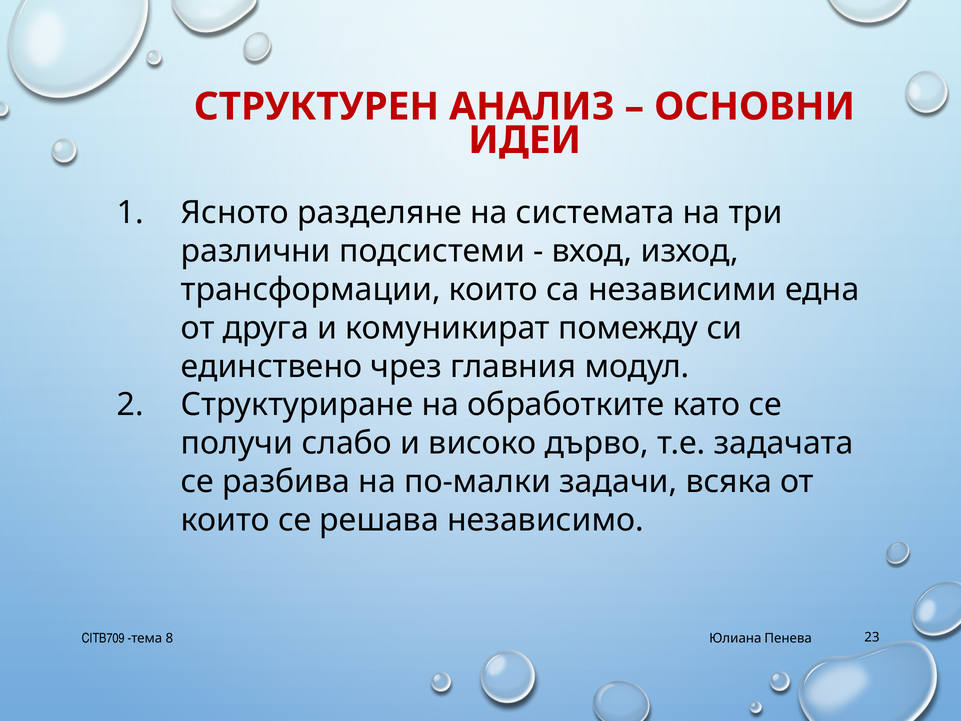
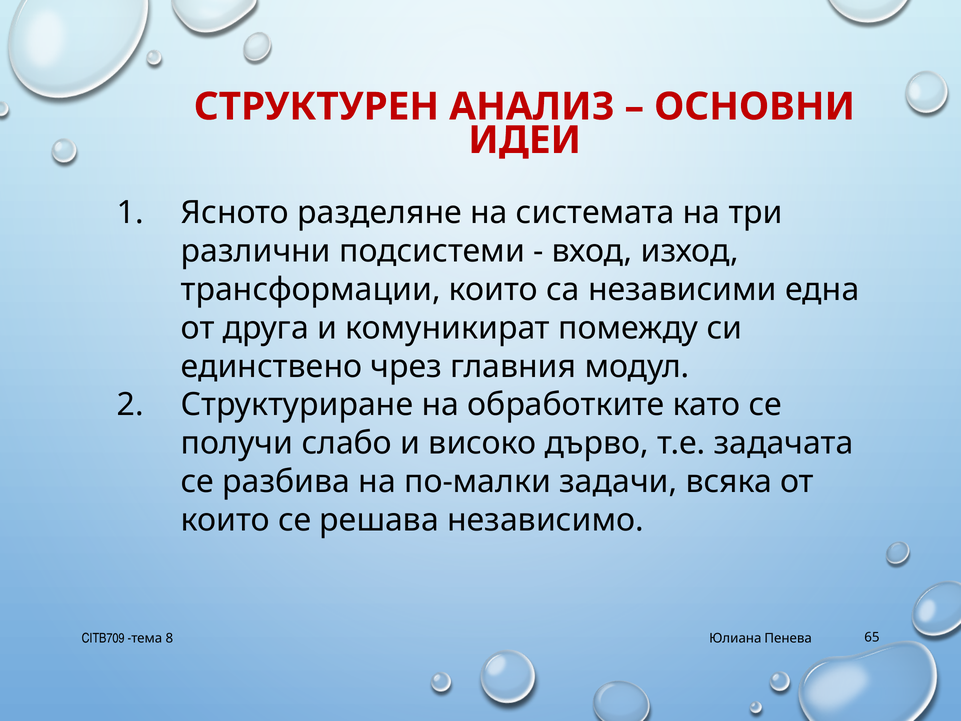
23: 23 -> 65 (872, 637)
